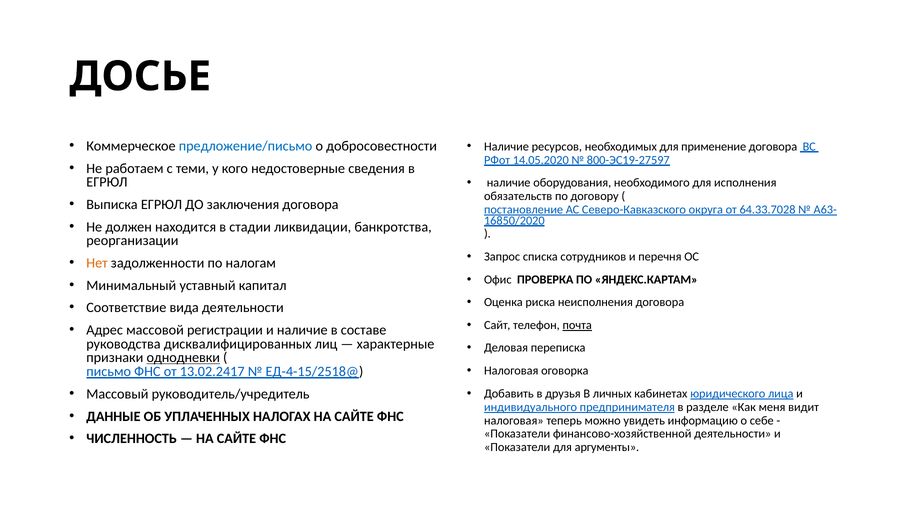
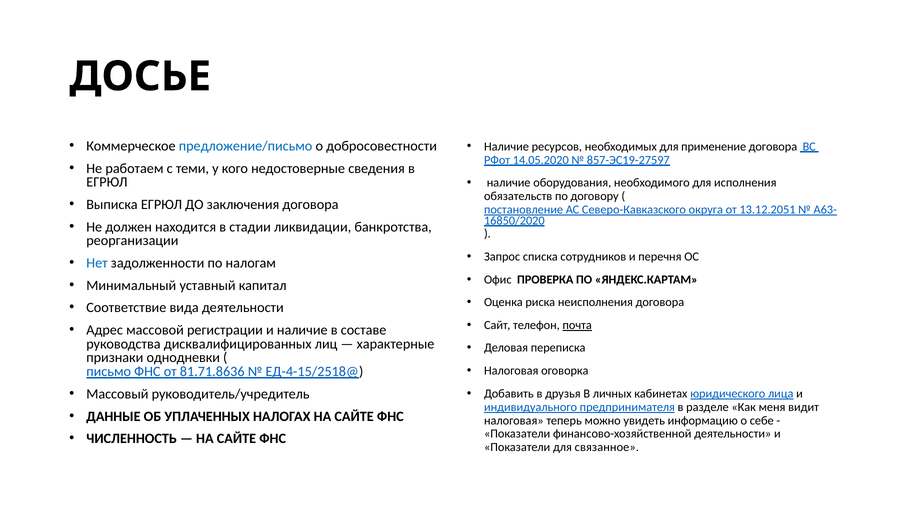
800-ЭС19-27597: 800-ЭС19-27597 -> 857-ЭС19-27597 (628, 160)
64.33.7028: 64.33.7028 -> 13.12.2051 (768, 209)
Нет colour: orange -> blue (97, 263)
однодневки underline: present -> none (183, 357)
13.02.2417: 13.02.2417 -> 81.71.8636 (212, 371)
аргументы: аргументы -> связанное (607, 447)
